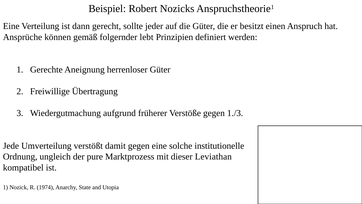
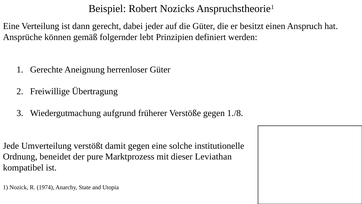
sollte: sollte -> dabei (133, 26)
1./3: 1./3 -> 1./8 (235, 113)
ungleich: ungleich -> beneidet (55, 156)
